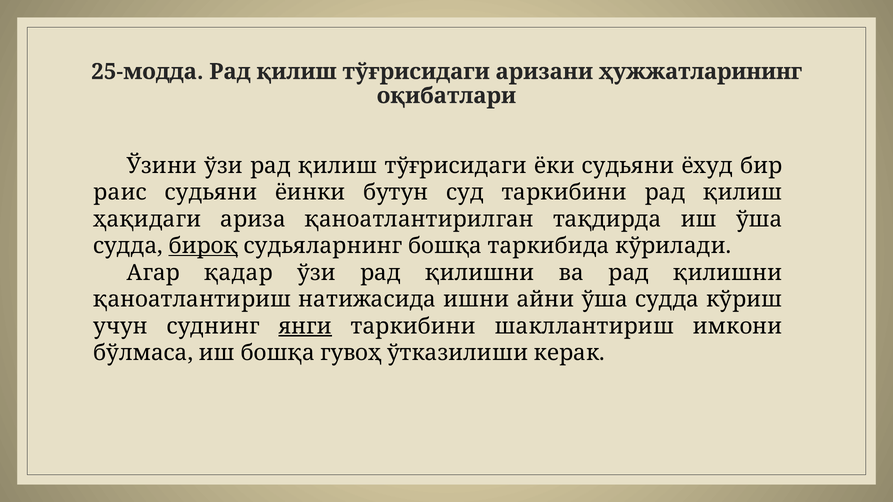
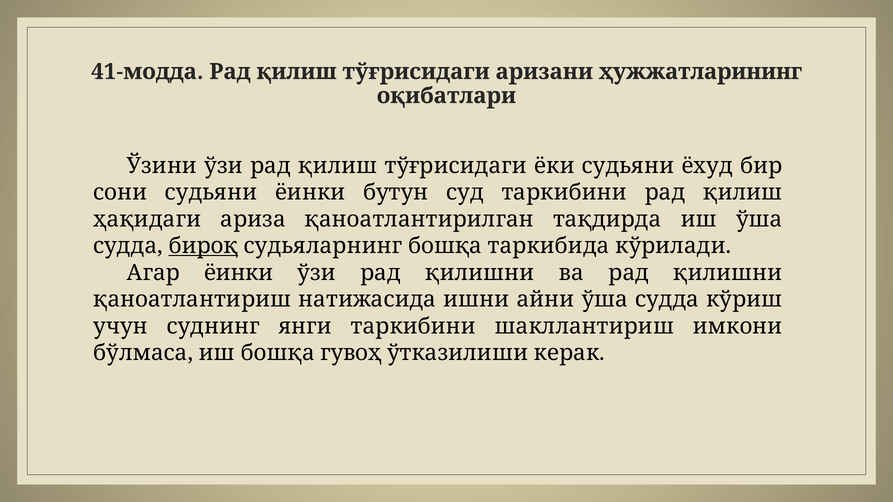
25-модда: 25-модда -> 41-модда (147, 72)
раис: раис -> сони (120, 193)
Агар қадар: қадар -> ёинки (239, 273)
янги underline: present -> none (305, 326)
